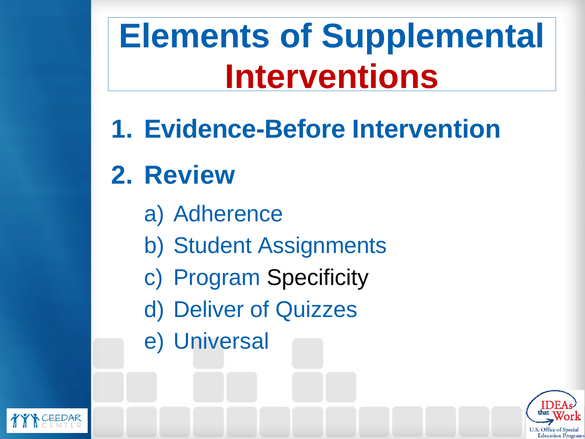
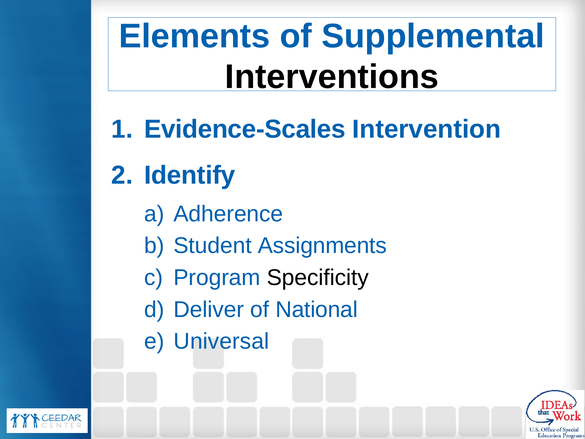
Interventions colour: red -> black (332, 77)
Evidence-Before: Evidence-Before -> Evidence-Scales (245, 129)
Review: Review -> Identify (190, 175)
Quizzes: Quizzes -> National (317, 309)
